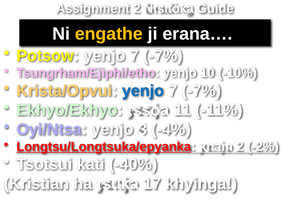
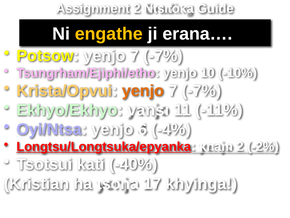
yenjo colour: blue -> orange (143, 91)
tssoa: tssoa -> vansi (148, 110)
3: 3 -> 6 (143, 129)
tsuka: tsuka -> tsona (118, 183)
